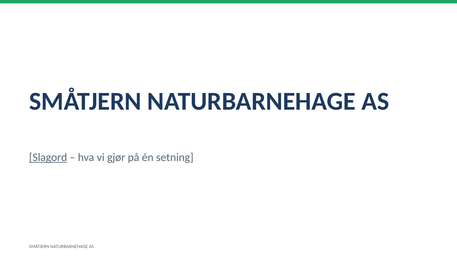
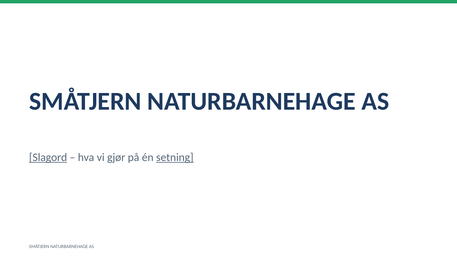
setning underline: none -> present (175, 157)
